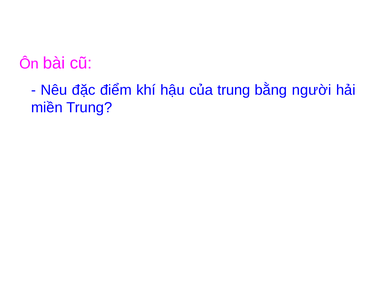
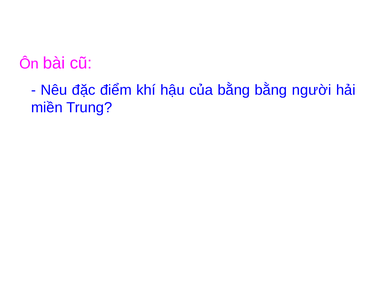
của trung: trung -> bằng (234, 90)
